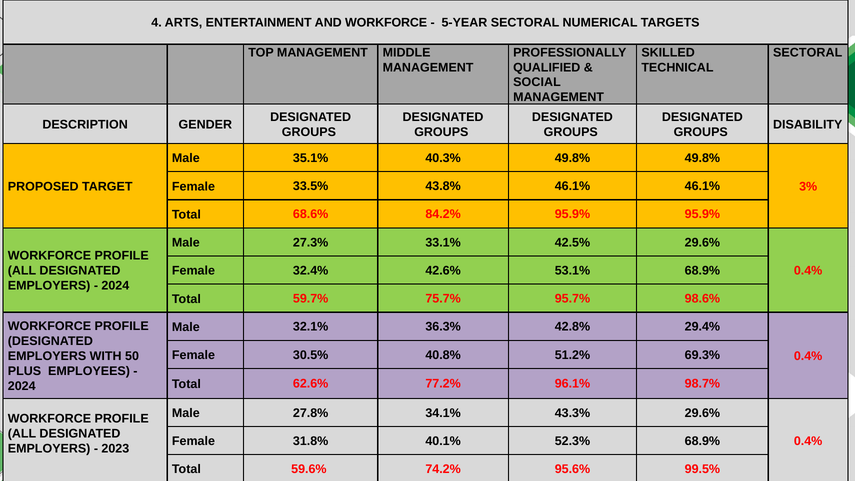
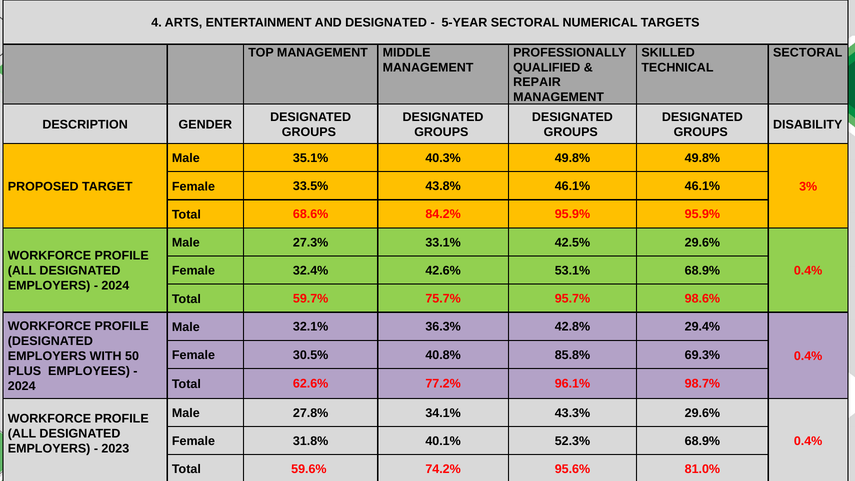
AND WORKFORCE: WORKFORCE -> DESIGNATED (386, 23)
SOCIAL: SOCIAL -> REPAIR (537, 82)
51.2%: 51.2% -> 85.8% (572, 355)
99.5%: 99.5% -> 81.0% (702, 469)
